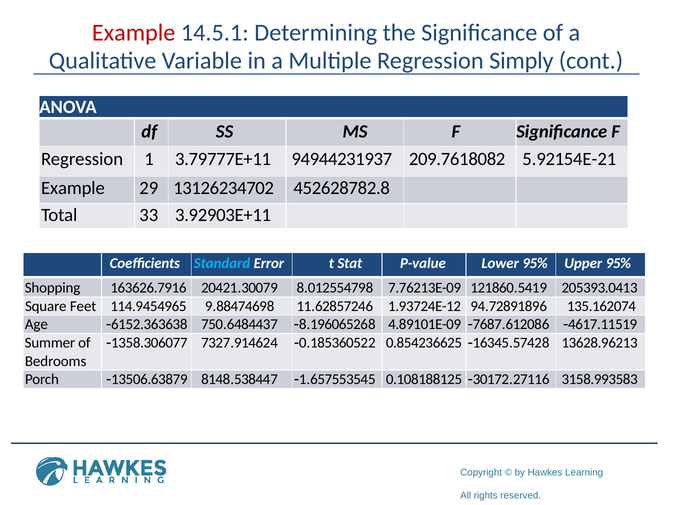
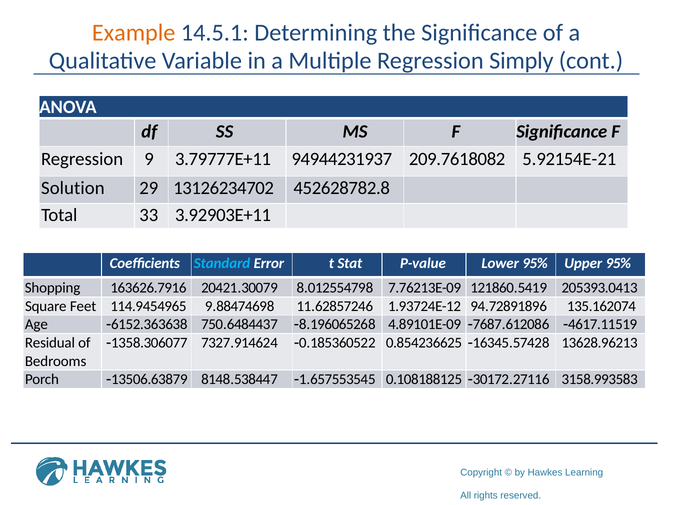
Example colour: red -> orange (134, 33)
1: 1 -> 9 (149, 159)
Example: Example -> Solution (73, 188)
Summer: Summer -> Residual (50, 343)
